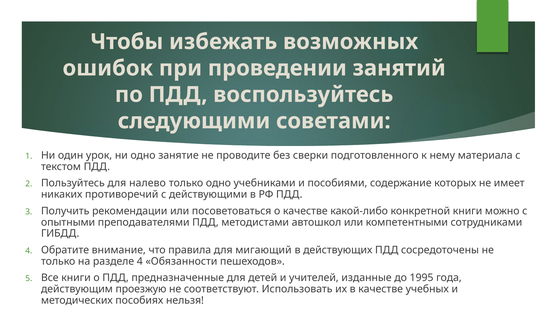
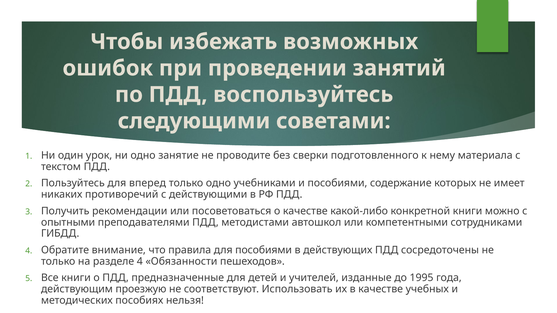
налево: налево -> вперед (147, 183)
для мигающий: мигающий -> пособиями (264, 250)
